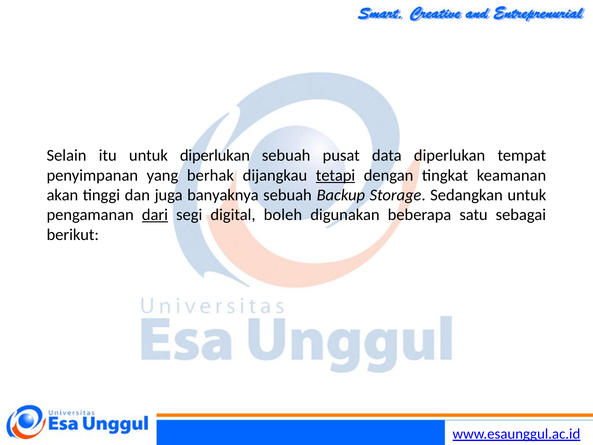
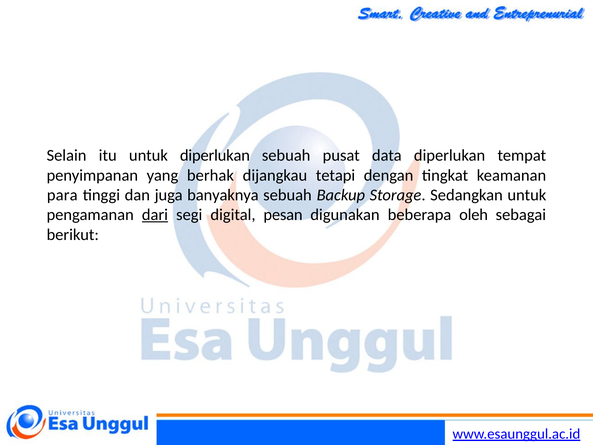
tetapi underline: present -> none (336, 175)
akan: akan -> para (62, 195)
boleh: boleh -> pesan (283, 215)
satu: satu -> oleh (474, 215)
